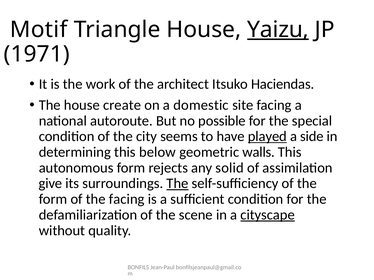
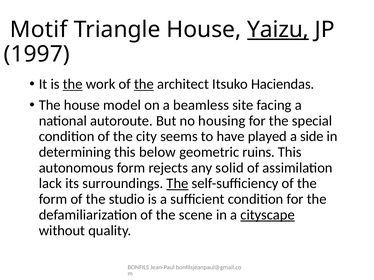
1971: 1971 -> 1997 (37, 54)
the underline: none -> present (73, 84)
the underline: none -> present (144, 84)
create: create -> model (122, 105)
domestic: domestic -> beamless (201, 105)
possible: possible -> housing (222, 121)
played underline: present -> none (267, 137)
walls: walls -> ruins (259, 152)
give: give -> lack (50, 184)
the facing: facing -> studio (127, 199)
